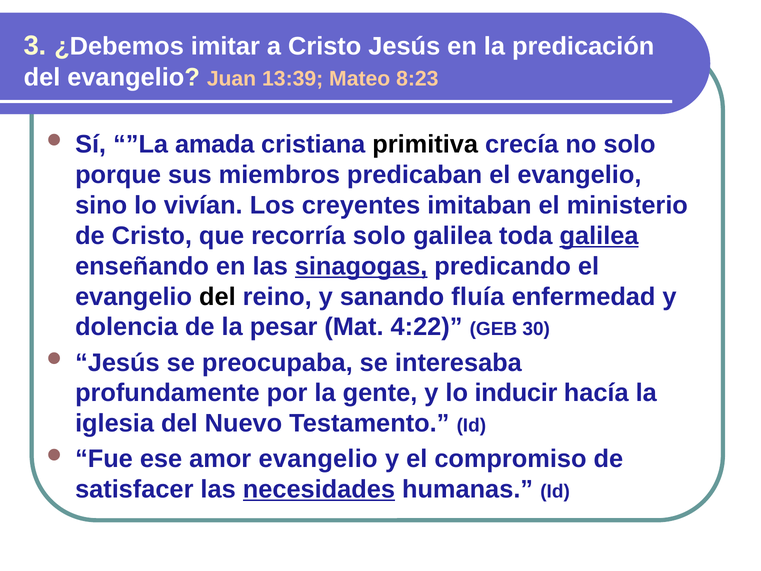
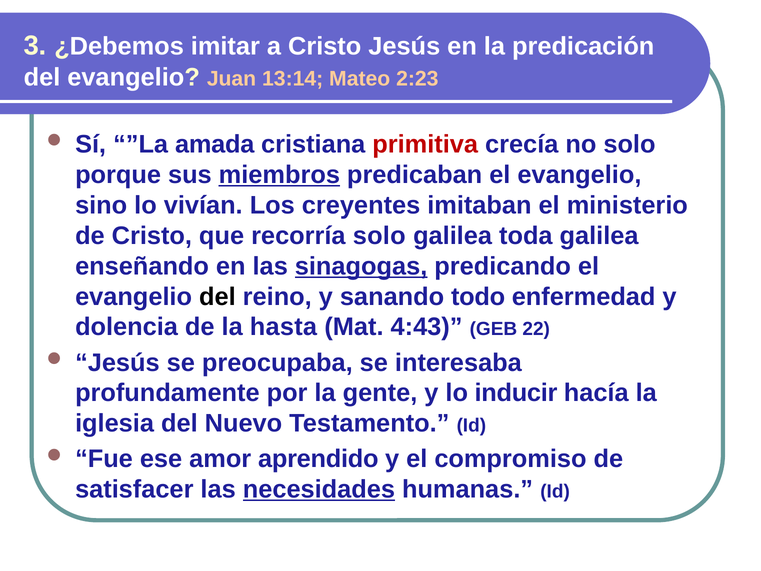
13:39: 13:39 -> 13:14 (293, 79)
8:23: 8:23 -> 2:23 (417, 79)
primitiva colour: black -> red (425, 144)
miembros underline: none -> present (279, 175)
galilea underline: present -> none (599, 236)
fluía: fluía -> todo (478, 297)
pesar: pesar -> hasta (283, 327)
4:22: 4:22 -> 4:43 (427, 327)
30: 30 -> 22 (536, 329)
amor evangelio: evangelio -> aprendido (318, 459)
